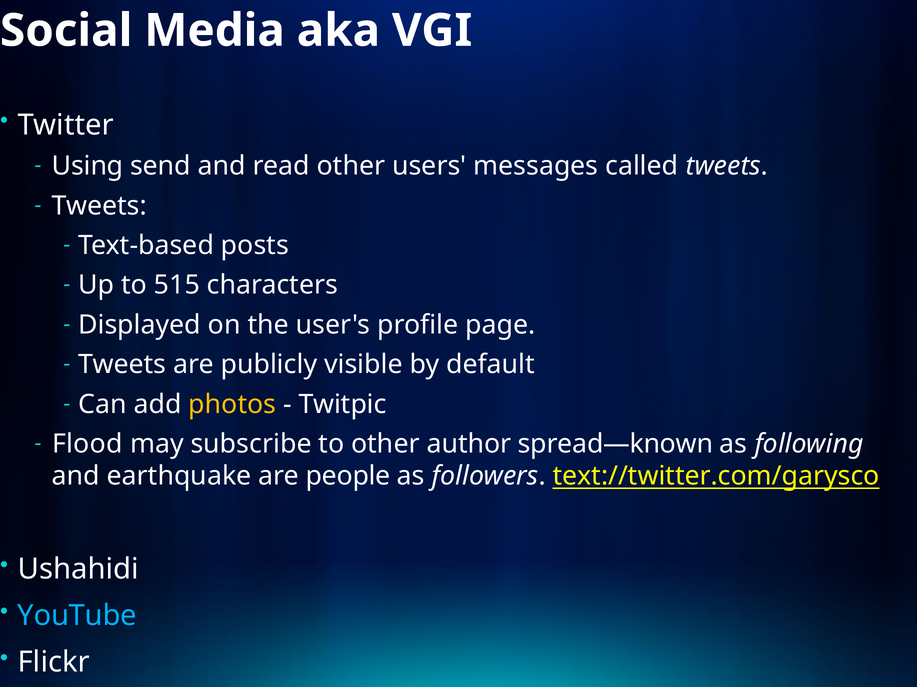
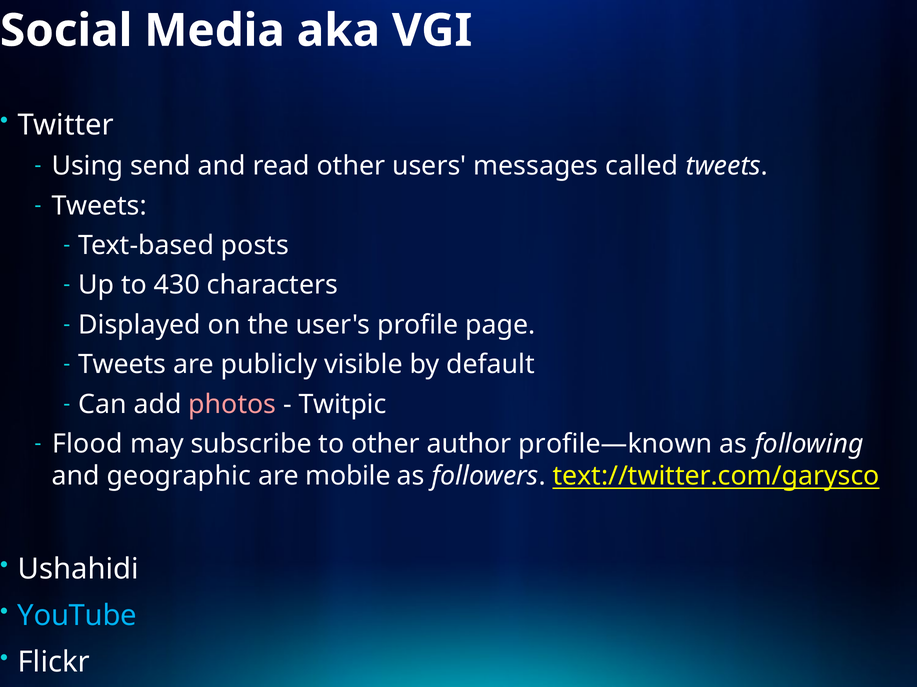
515: 515 -> 430 (177, 285)
photos colour: yellow -> pink (232, 405)
spread—known: spread—known -> profile—known (615, 444)
earthquake: earthquake -> geographic (179, 476)
people: people -> mobile (348, 476)
